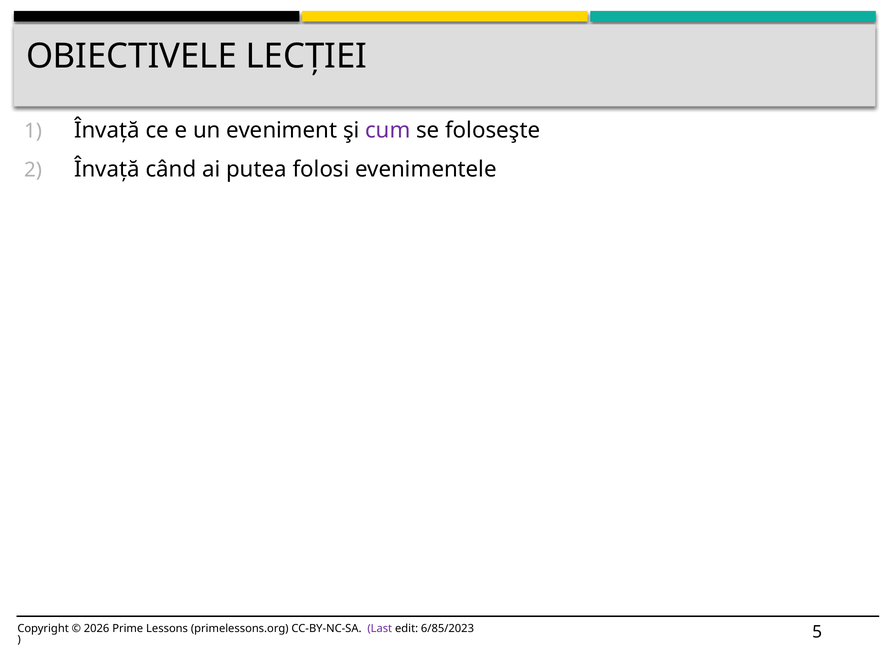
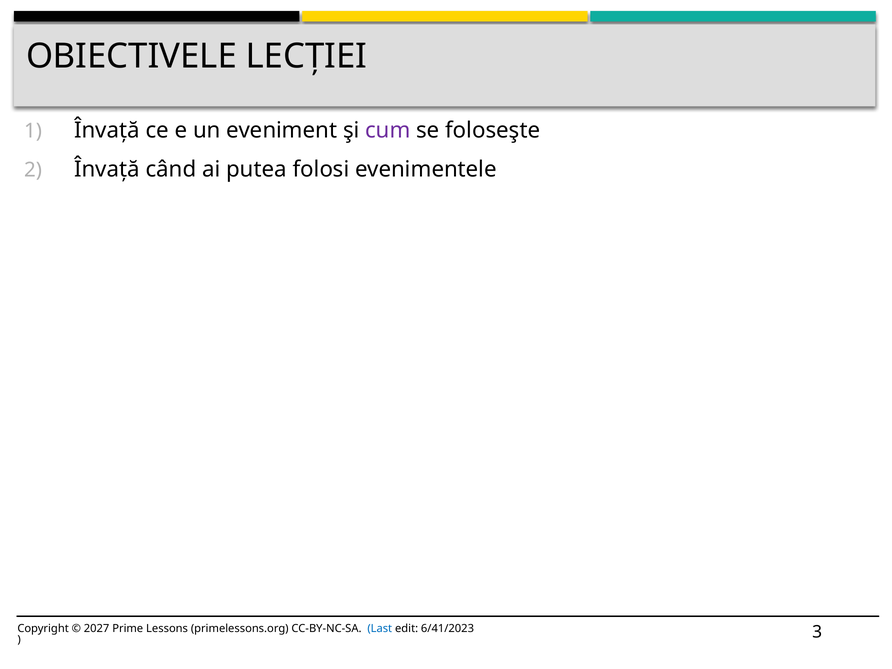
2026: 2026 -> 2027 (97, 628)
Last colour: purple -> blue (380, 628)
6/85/2023: 6/85/2023 -> 6/41/2023 (447, 628)
5: 5 -> 3 (817, 632)
